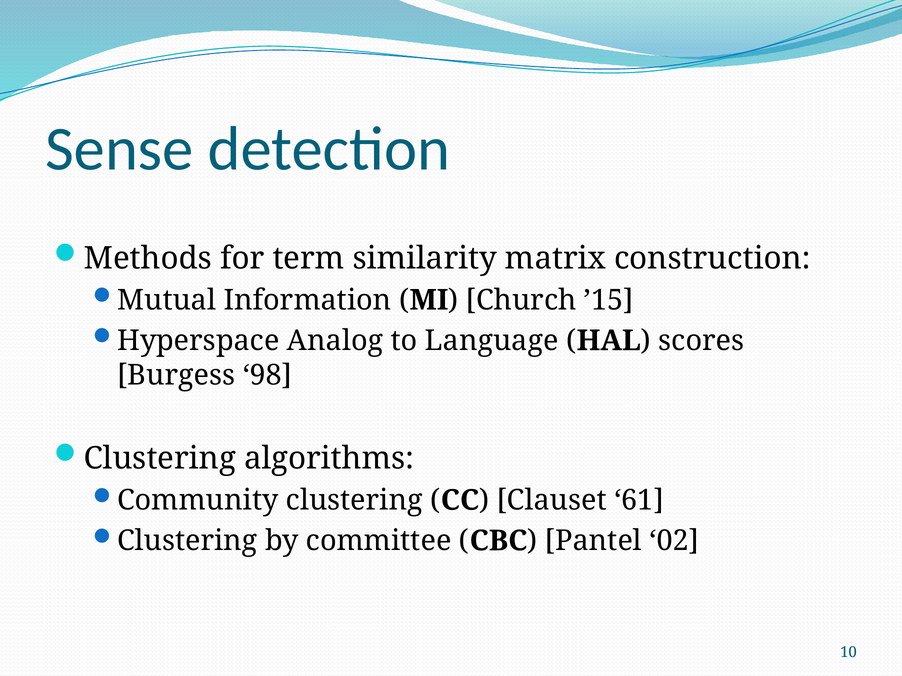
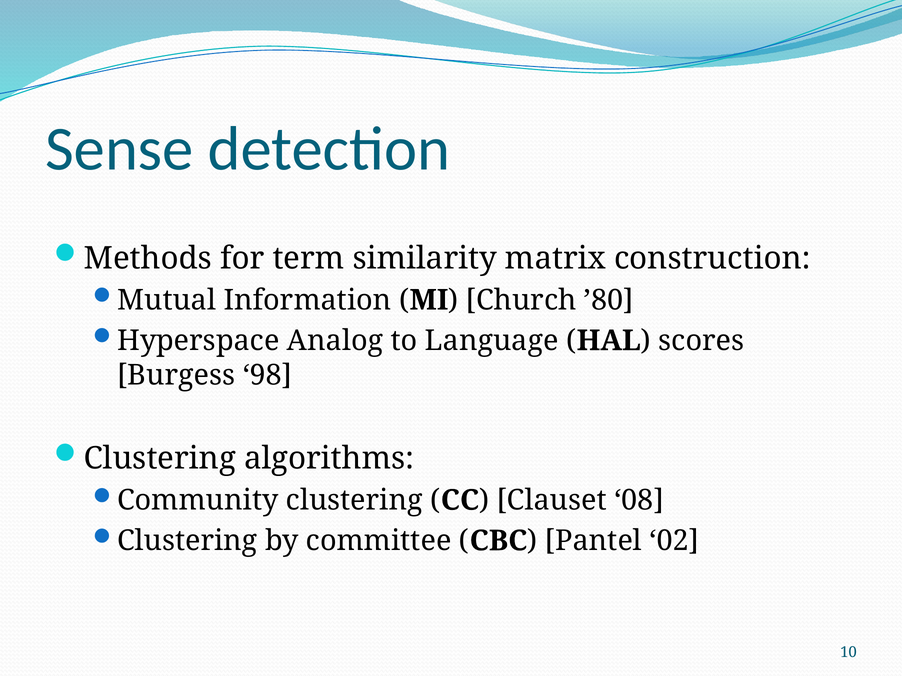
’15: ’15 -> ’80 (609, 300)
61: 61 -> 08 (639, 501)
